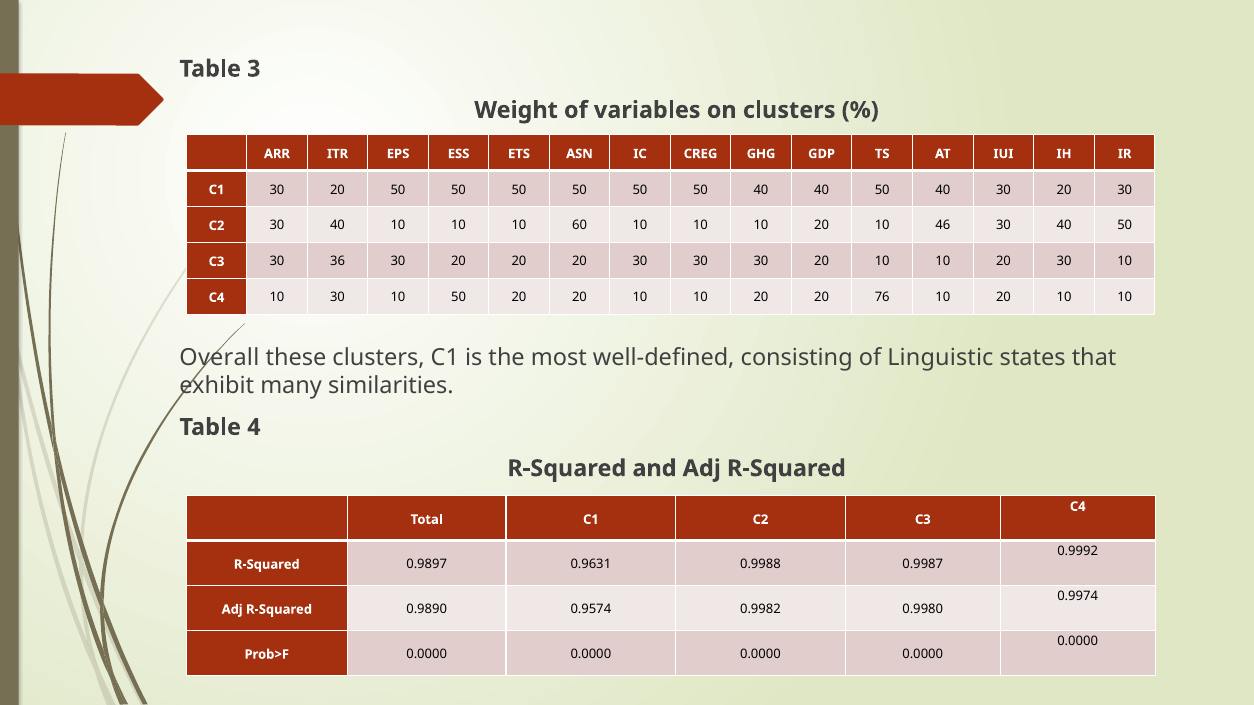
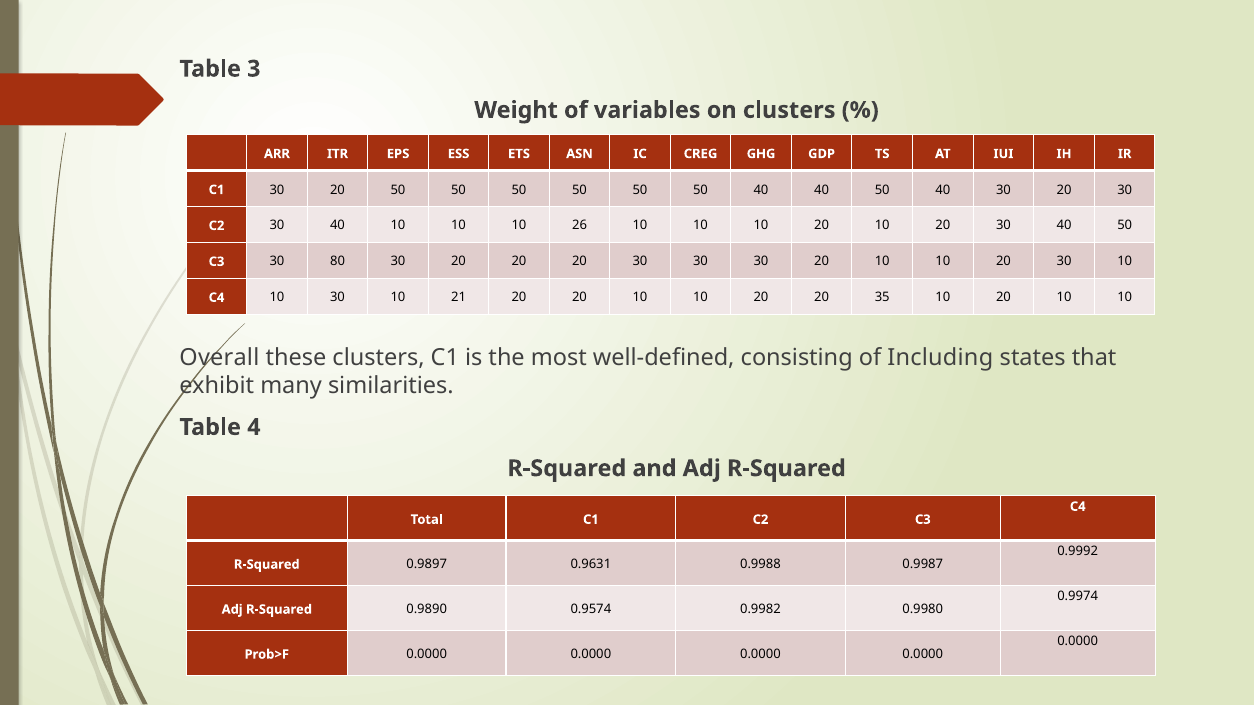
60: 60 -> 26 (580, 226)
20 10 46: 46 -> 20 (943, 226)
36: 36 -> 80 (338, 262)
10 50: 50 -> 21 (459, 298)
76: 76 -> 35 (882, 298)
Linguistic: Linguistic -> Including (940, 358)
